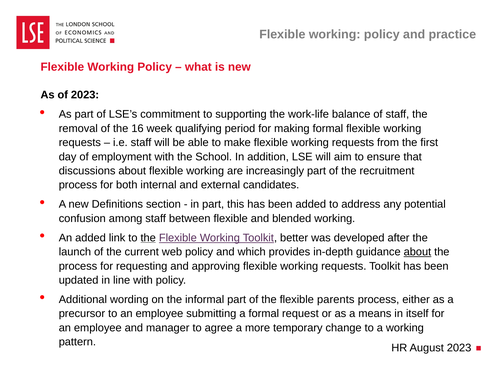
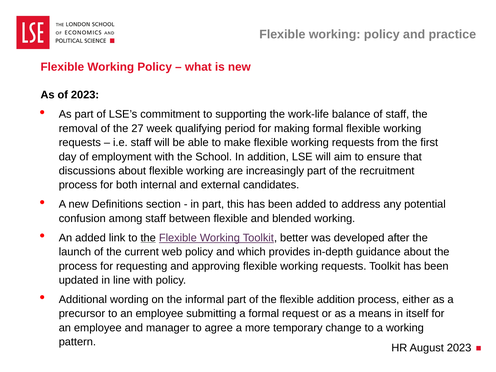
16: 16 -> 27 (137, 128)
about underline: present -> none (417, 252)
flexible parents: parents -> addition (336, 299)
